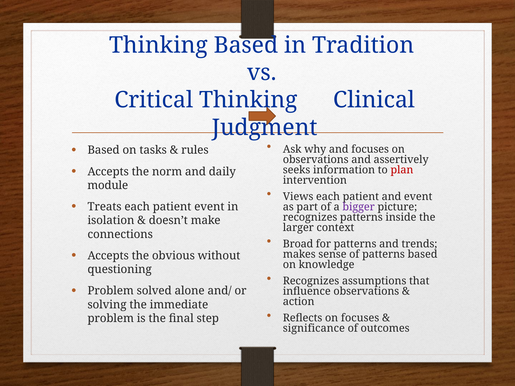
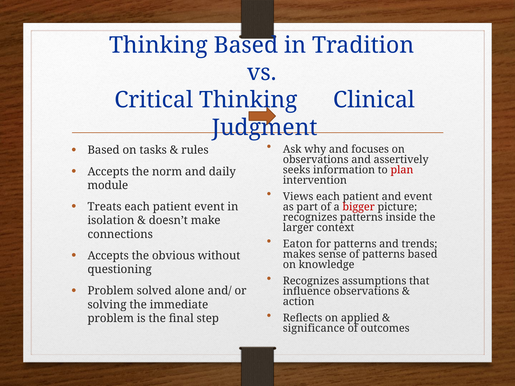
bigger colour: purple -> red (359, 207)
Broad: Broad -> Eaton (298, 244)
on focuses: focuses -> applied (360, 318)
